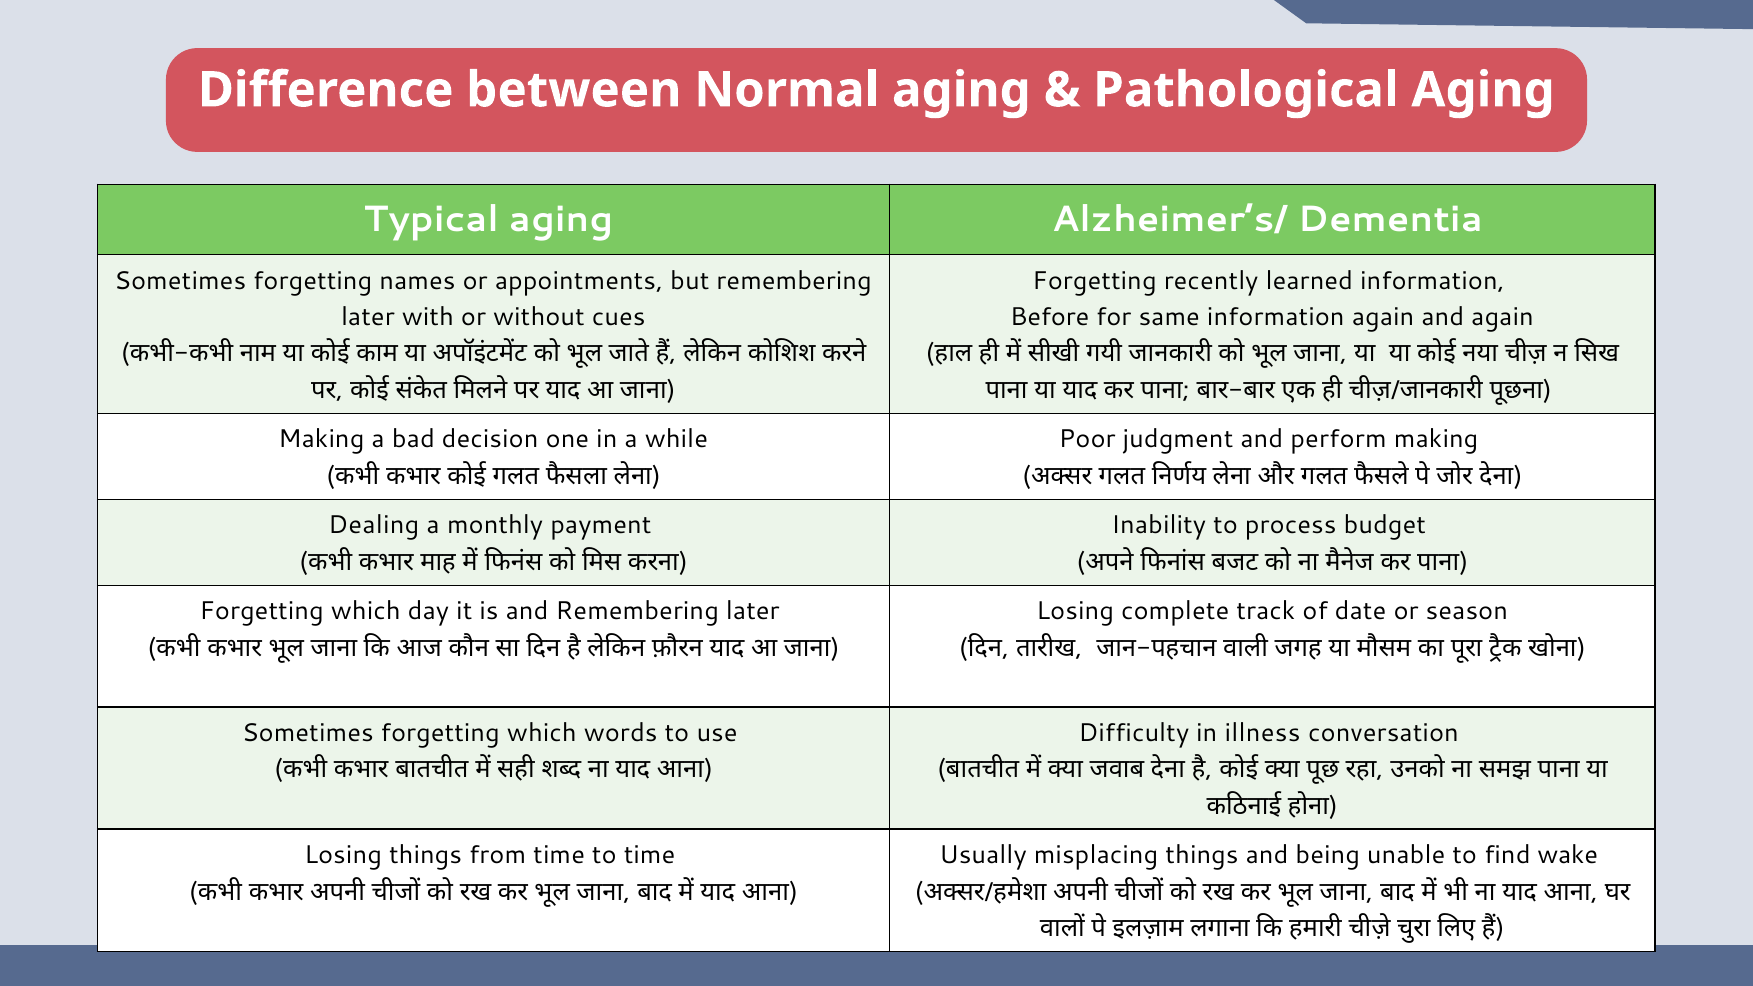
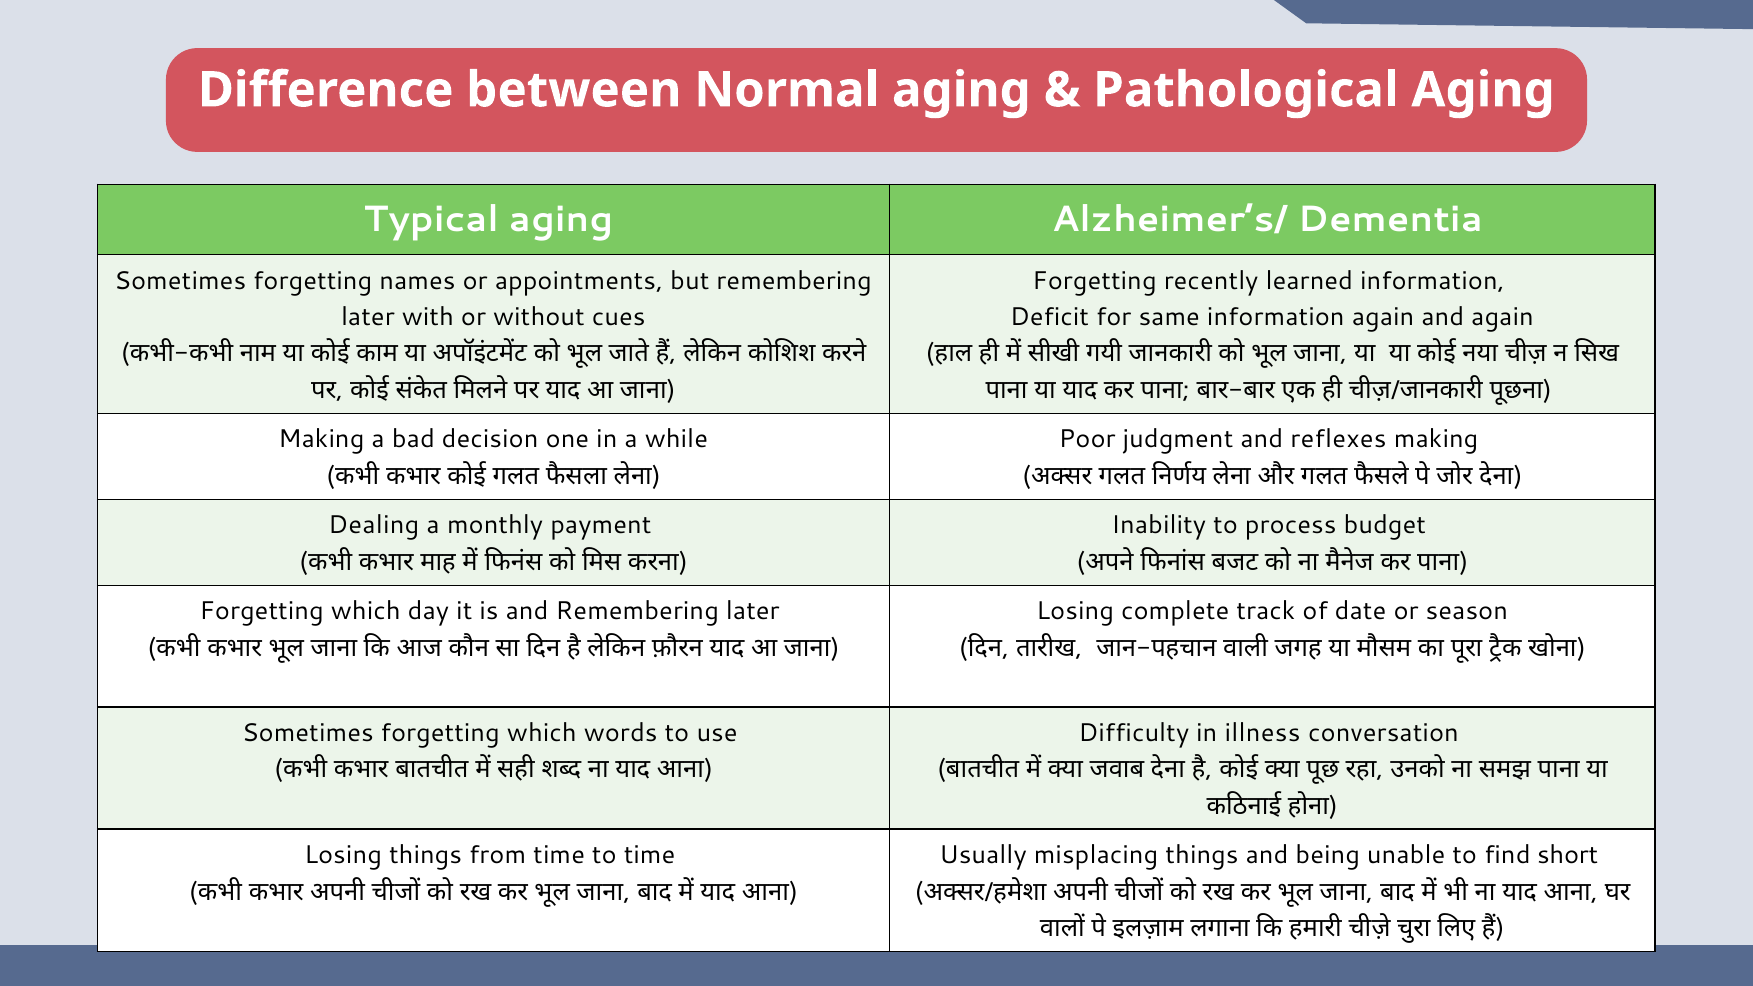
Before: Before -> Deficit (1049, 317)
perform: perform -> reflexes (1338, 440)
wake: wake -> short (1568, 855)
